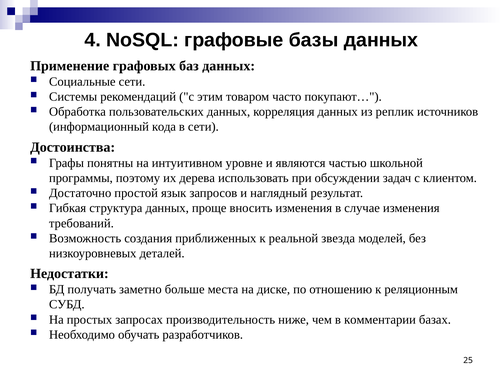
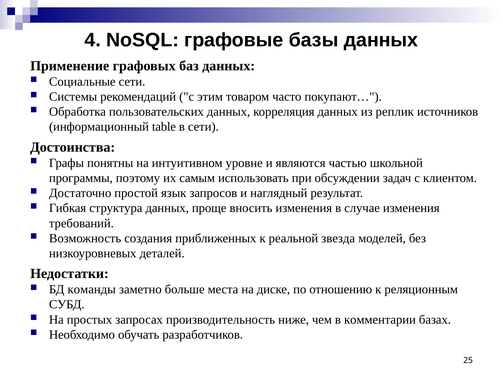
кода: кода -> table (164, 127)
дерева: дерева -> самым (197, 178)
получать: получать -> команды (92, 290)
